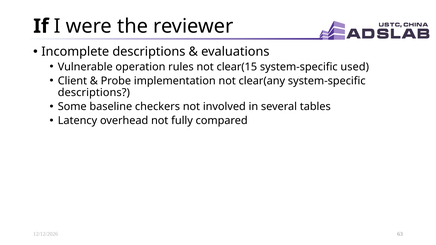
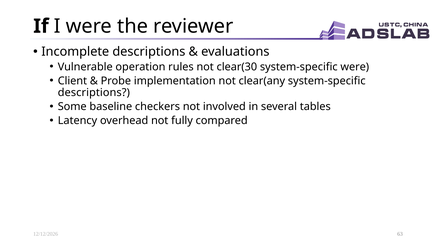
clear(15: clear(15 -> clear(30 (237, 67)
system-specific used: used -> were (355, 67)
